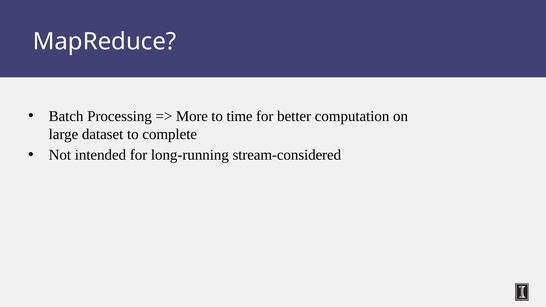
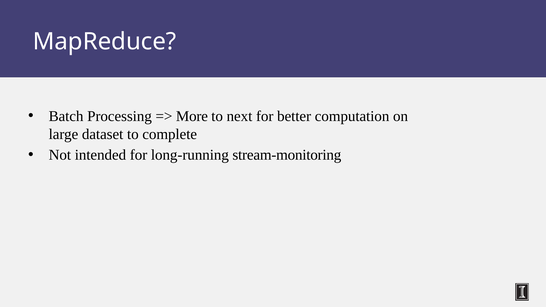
time: time -> next (239, 116)
stream-considered: stream-considered -> stream-monitoring (287, 155)
